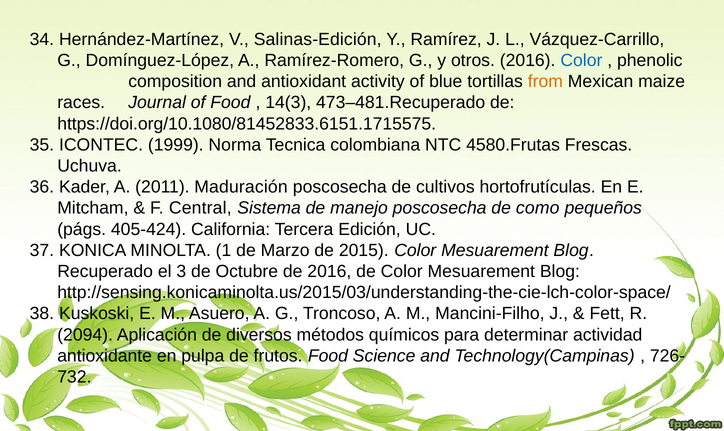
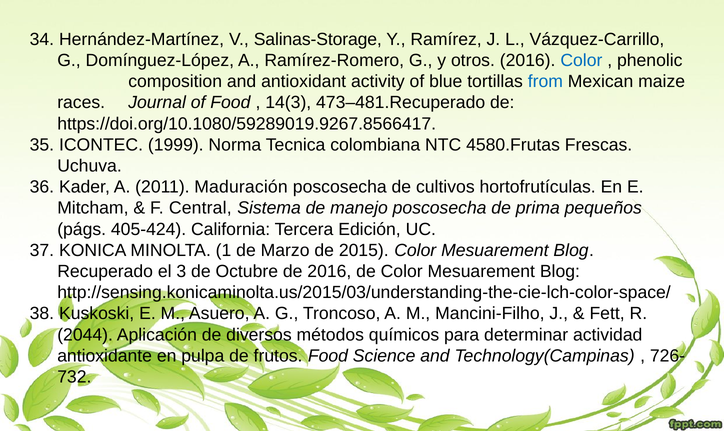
Salinas-Edición: Salinas-Edición -> Salinas-Storage (318, 39)
from colour: orange -> blue (545, 81)
https://doi.org/10.1080/81452833.6151.1715575: https://doi.org/10.1080/81452833.6151.1715575 -> https://doi.org/10.1080/59289019.9267.8566417 (247, 124)
como: como -> prima (538, 208)
2094: 2094 -> 2044 (85, 335)
